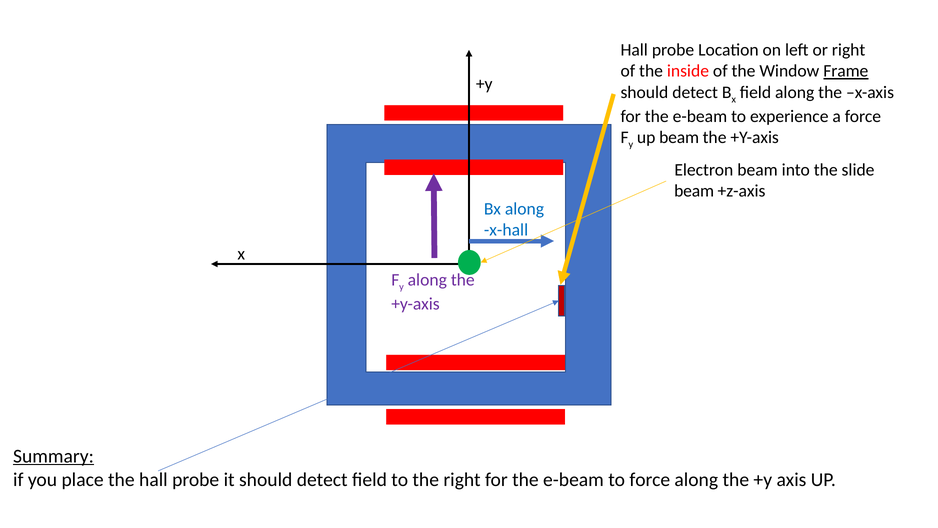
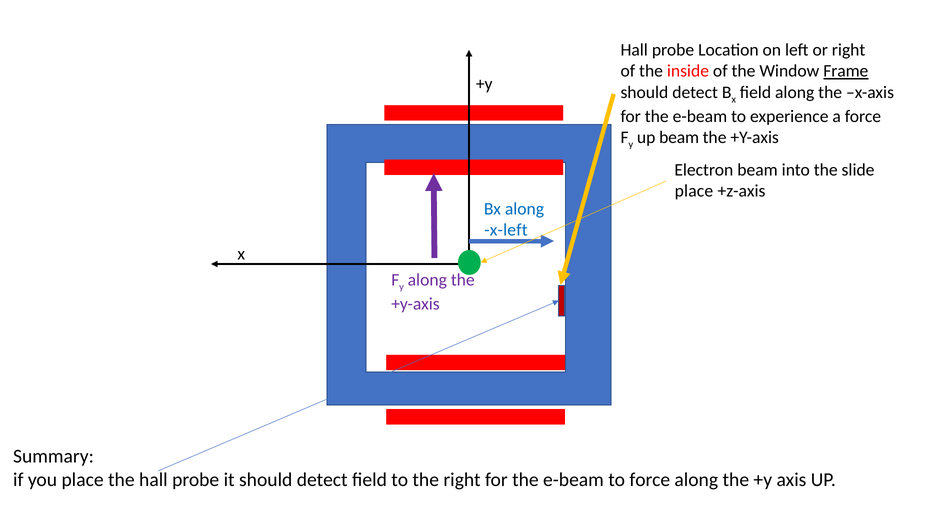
beam: beam -> place (694, 191)
x-hall: x-hall -> x-left (506, 230)
Summary underline: present -> none (53, 456)
